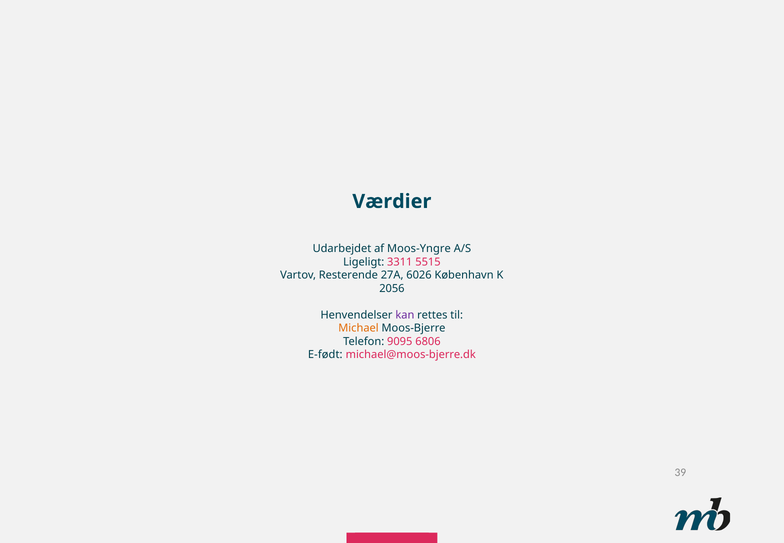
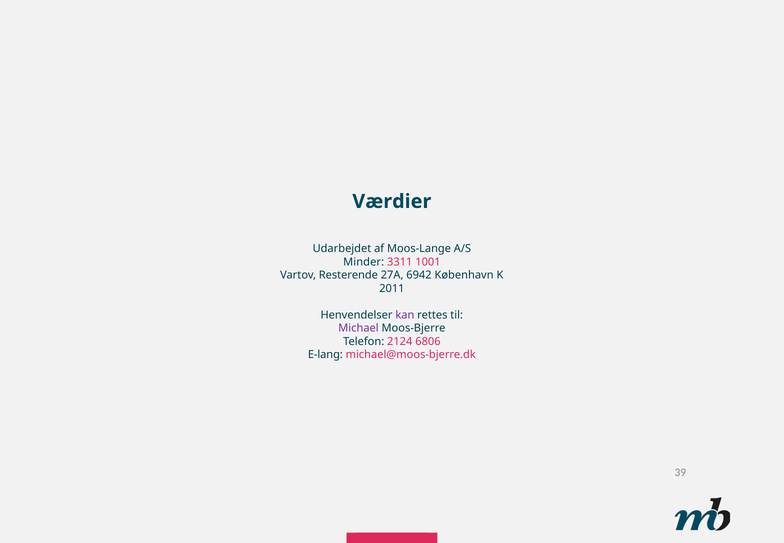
Moos-Yngre: Moos-Yngre -> Moos-Lange (419, 248)
Ligeligt: Ligeligt -> Minder (364, 262)
5515: 5515 -> 1001 (428, 262)
6026: 6026 -> 6942 (419, 275)
2056: 2056 -> 2011 (392, 288)
Michael colour: orange -> purple (359, 328)
9095: 9095 -> 2124 (400, 341)
E-født: E-født -> E-lang (325, 355)
